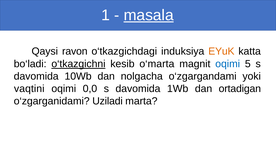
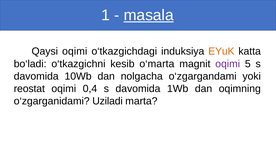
Qaysi ravon: ravon -> oqimi (75, 51)
o‘tkazgichni underline: present -> none (78, 64)
oqimi colour: blue -> purple (228, 64)
vaqtini: vaqtini -> reostat (29, 89)
0,0: 0,0 -> 0,4 (90, 89)
ortadigan: ortadigan -> oqimning (240, 89)
